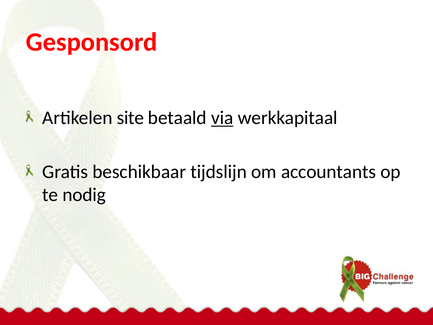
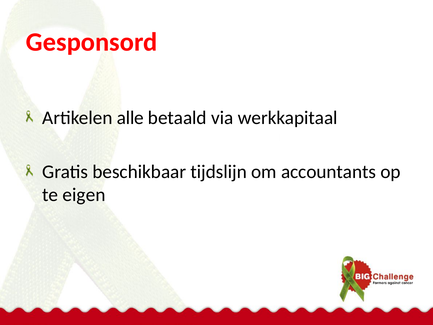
site: site -> alle (130, 118)
via underline: present -> none (222, 118)
nodig: nodig -> eigen (84, 195)
